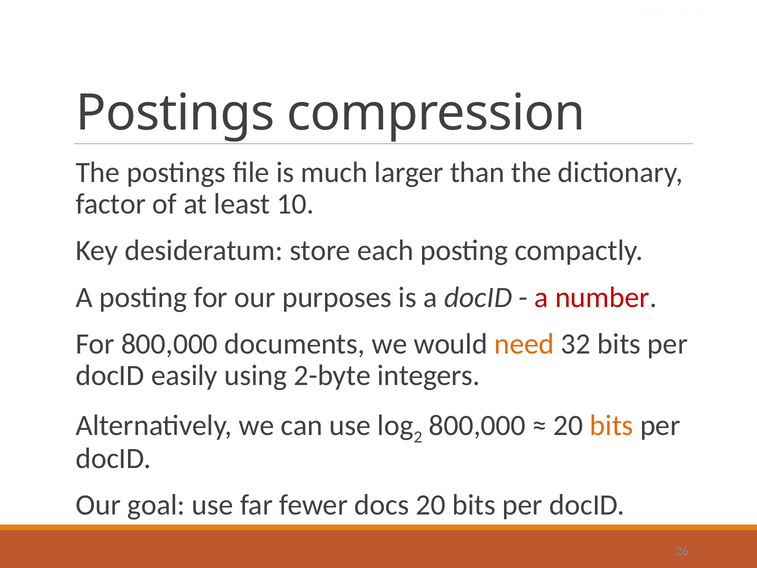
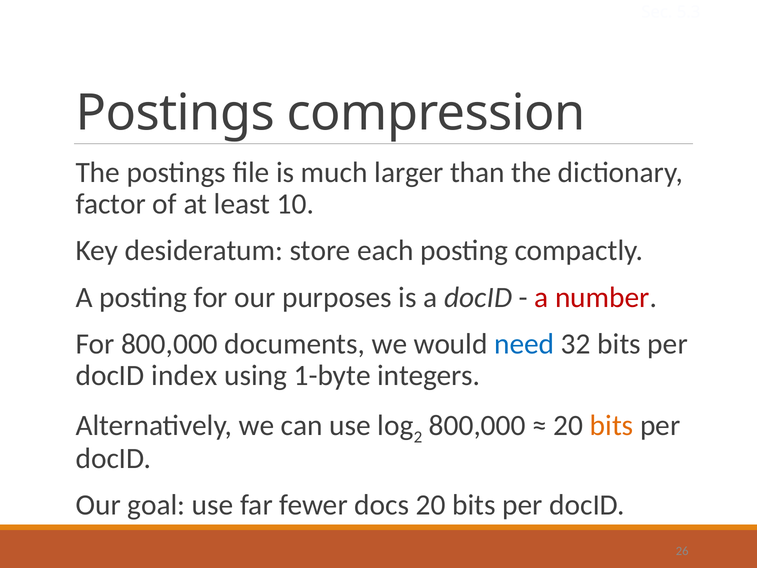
need colour: orange -> blue (524, 344)
easily: easily -> index (184, 375)
2-byte: 2-byte -> 1-byte (332, 375)
